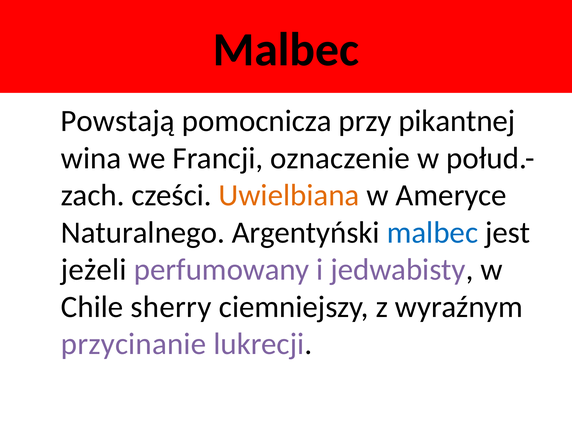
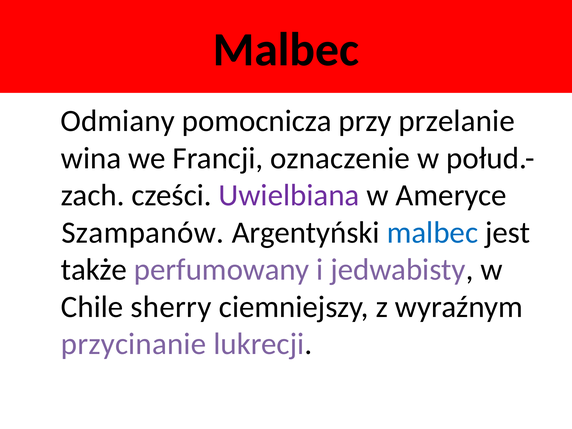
Powstają: Powstają -> Odmiany (118, 121)
pikantnej: pikantnej -> przelanie (457, 121)
Uwielbiana colour: orange -> purple (289, 195)
Naturalnego: Naturalnego -> Szampanów (143, 233)
jeżeli: jeżeli -> także (94, 270)
